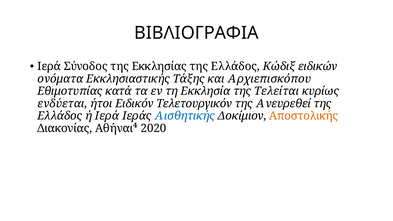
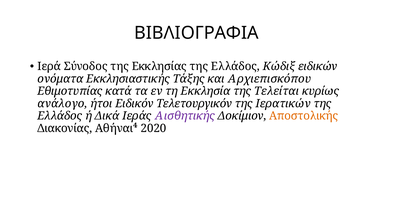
ενδύεται: ενδύεται -> ανάλογο (62, 104)
Ανευρεθεί: Ανευρεθεί -> Ιερατικών (283, 104)
ή Ιερά: Ιερά -> Δικά (107, 116)
Αισθητικής colour: blue -> purple (185, 116)
